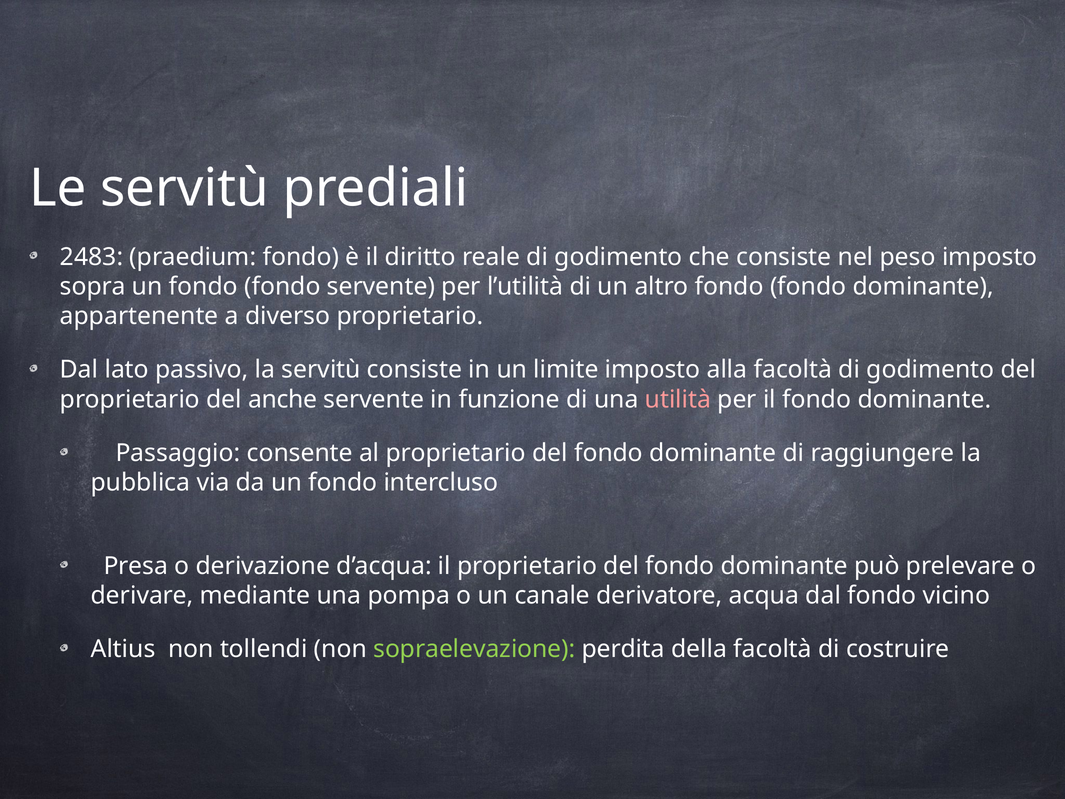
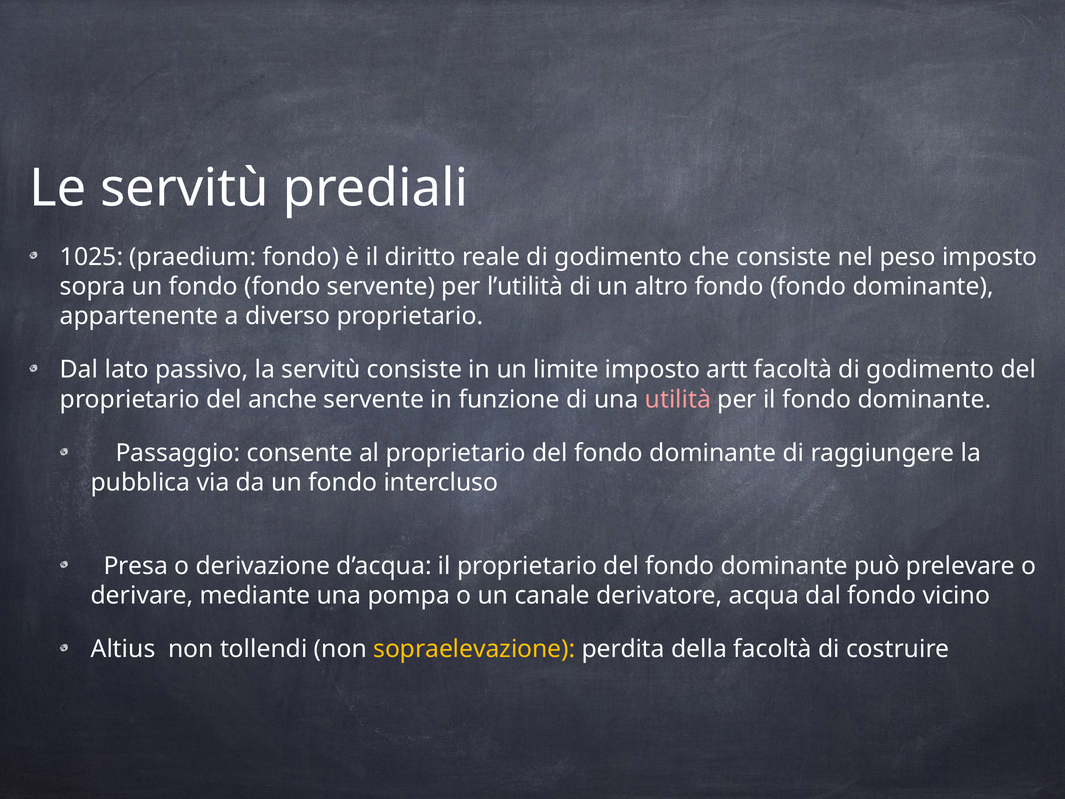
2483: 2483 -> 1025 (92, 257)
alla: alla -> artt (727, 370)
sopraelevazione colour: light green -> yellow (474, 649)
